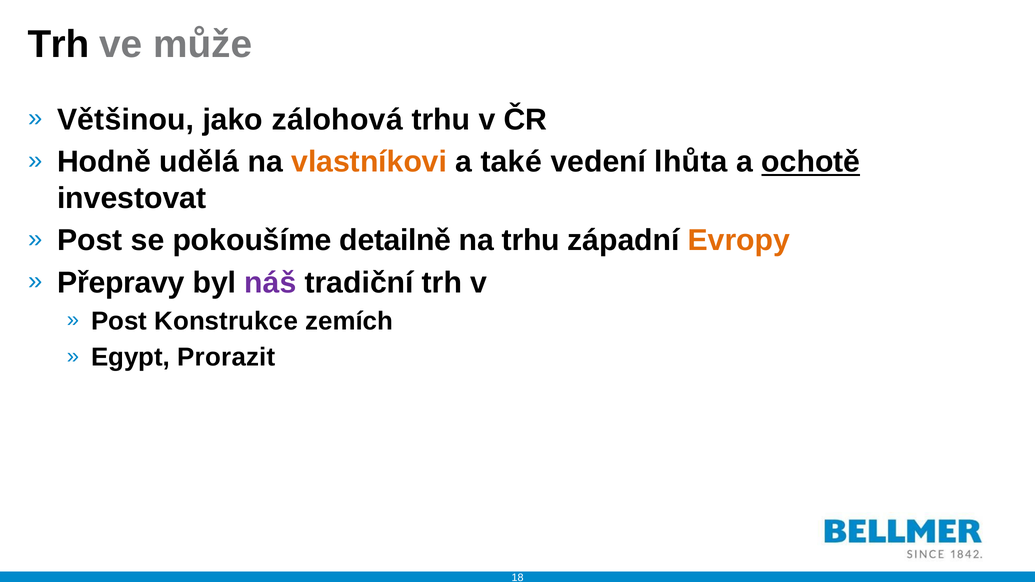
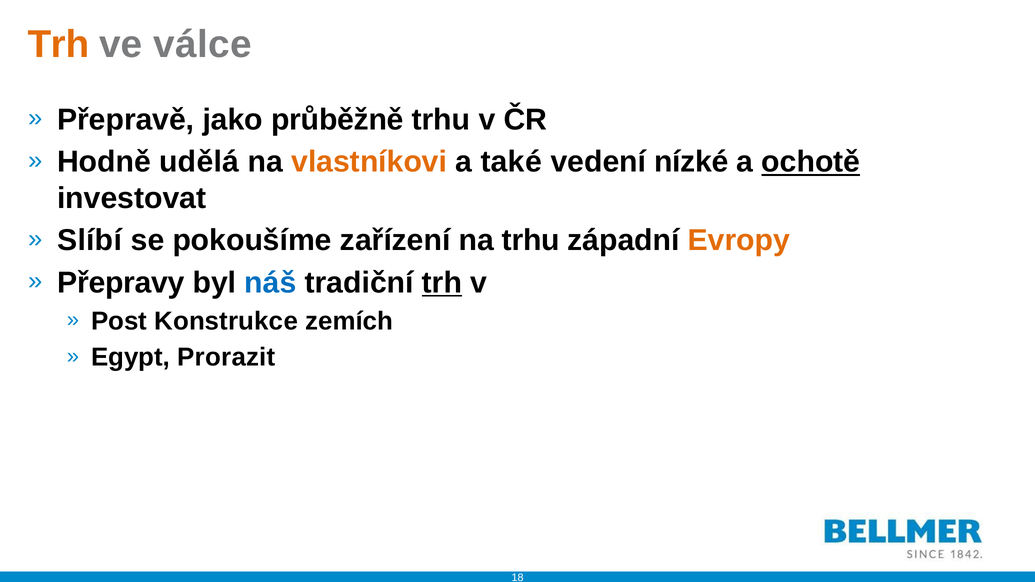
Trh colour: black -> orange (58, 44)
může: může -> válce (202, 44)
Většinou: Většinou -> Přepravě (126, 120)
zálohová: zálohová -> průběžně (337, 120)
lhůta: lhůta -> nízké (691, 162)
Post: Post -> Slíbí (90, 240)
detailně: detailně -> zařízení (395, 240)
náš colour: purple -> blue (270, 283)
trh underline: none -> present (442, 283)
